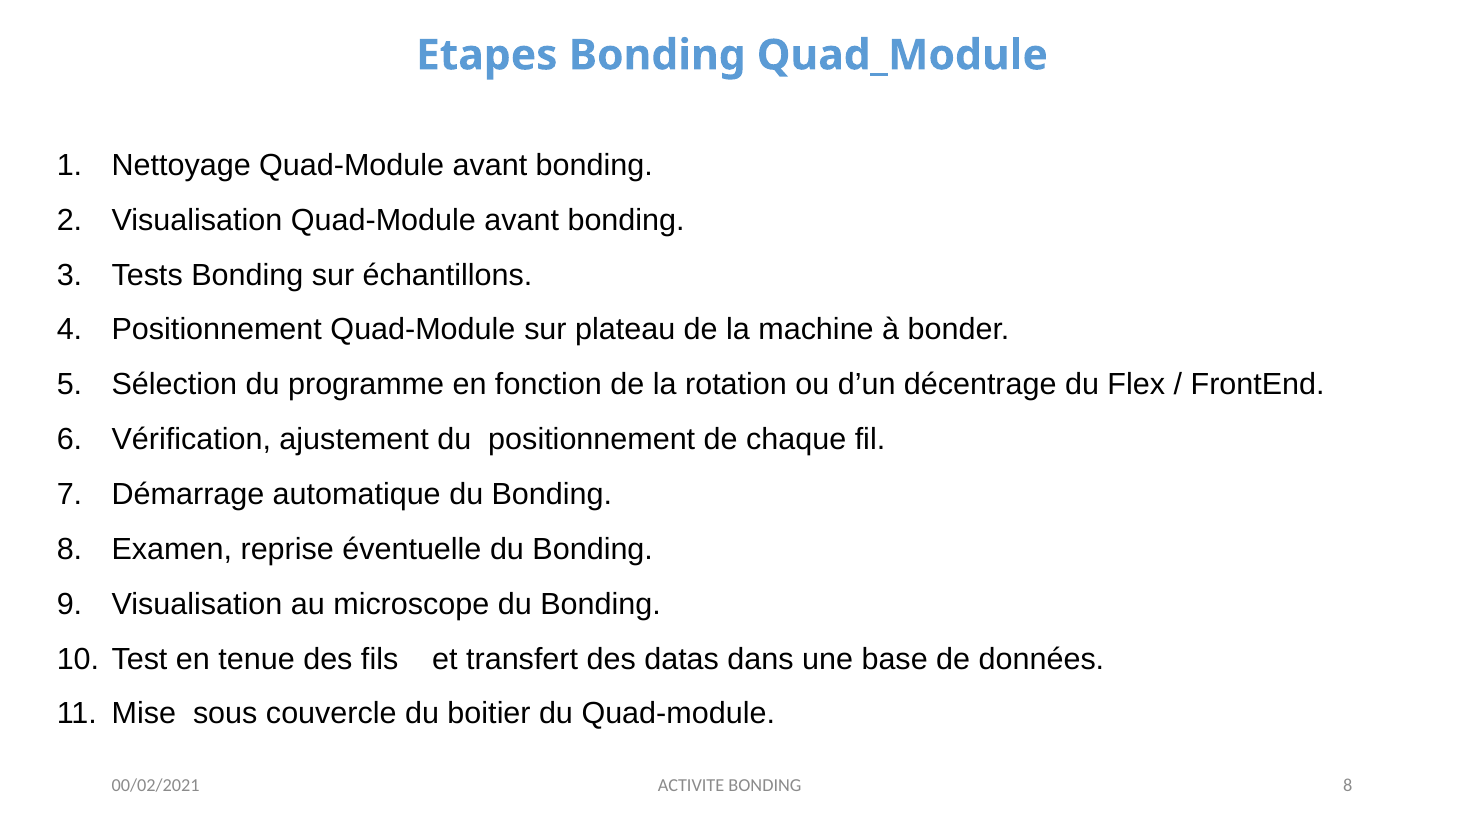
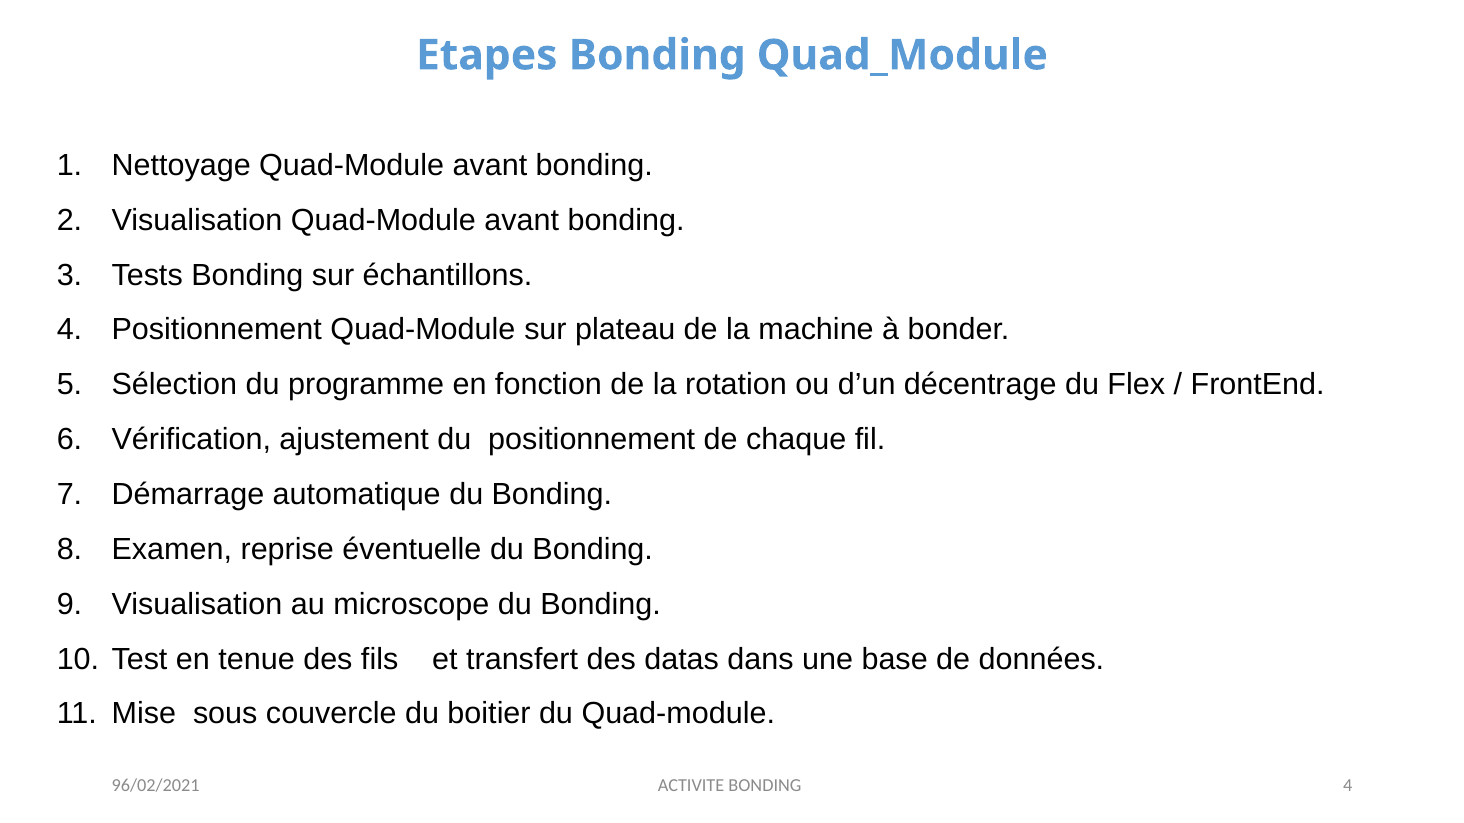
ACTIVITE BONDING 8: 8 -> 4 (1348, 786)
00/02/2021: 00/02/2021 -> 96/02/2021 (156, 786)
